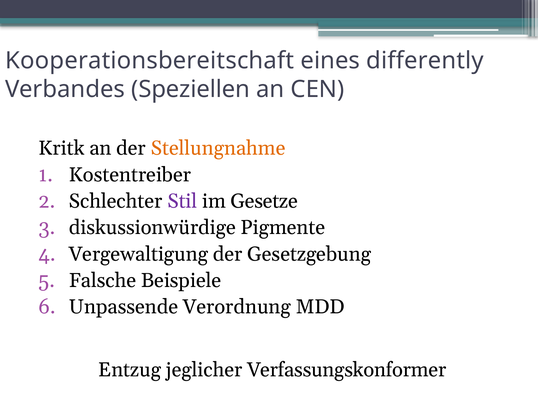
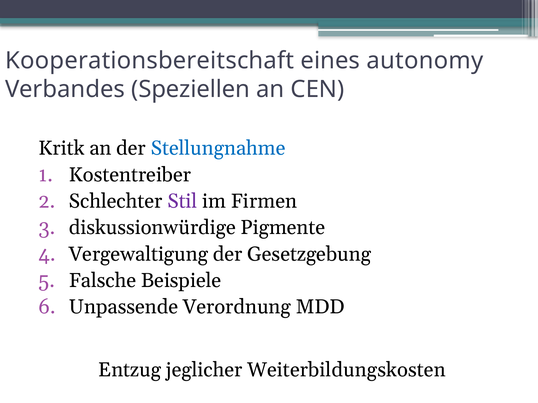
differently: differently -> autonomy (425, 61)
Stellungnahme colour: orange -> blue (218, 149)
Gesetze: Gesetze -> Firmen (264, 201)
Verfassungskonformer: Verfassungskonformer -> Weiterbildungskosten (347, 370)
